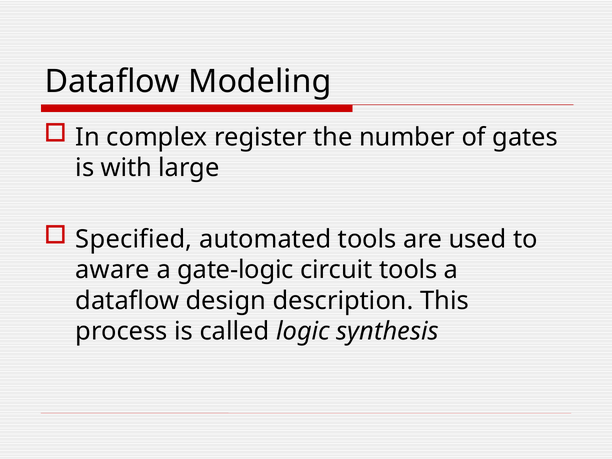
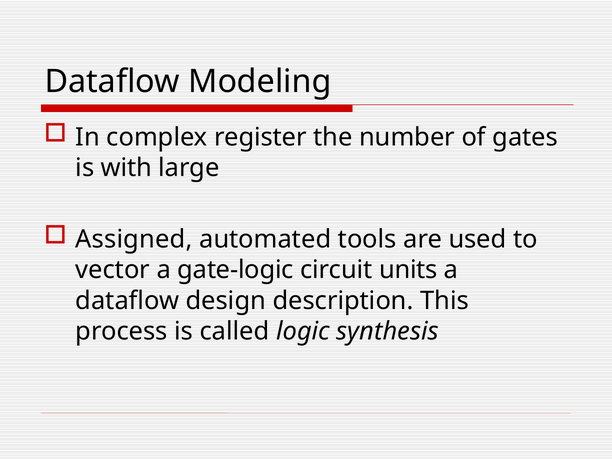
Specified: Specified -> Assigned (134, 239)
aware: aware -> vector (113, 270)
circuit tools: tools -> units (408, 270)
